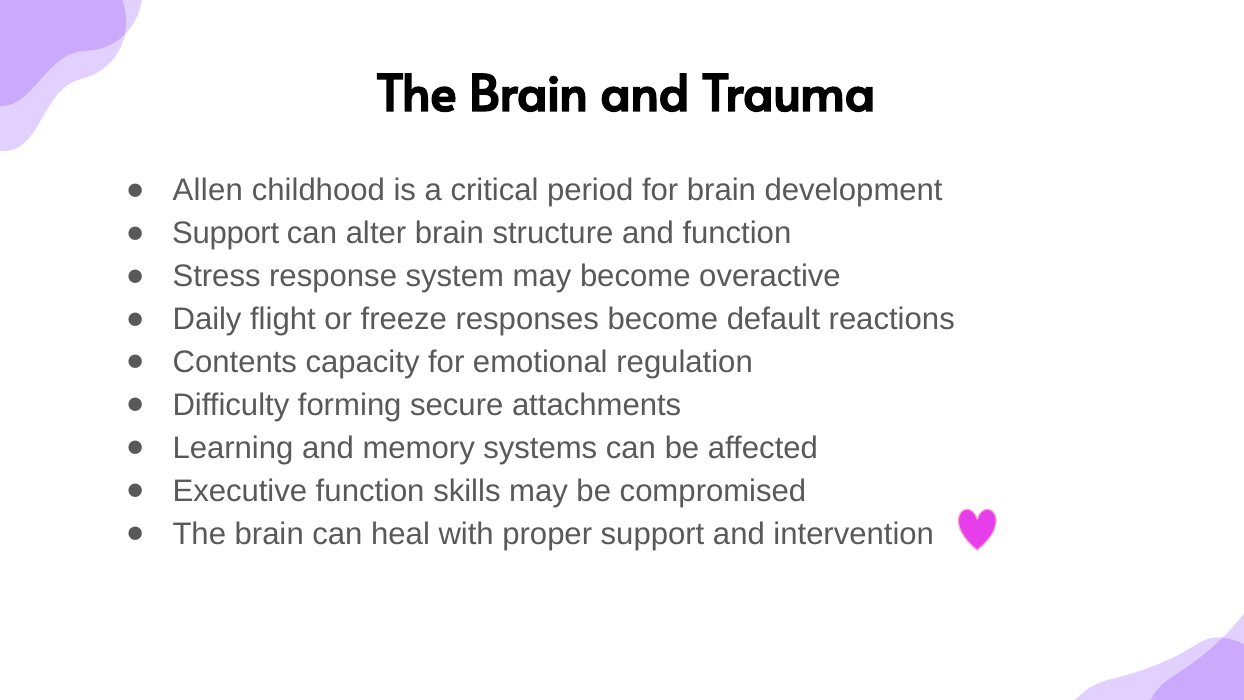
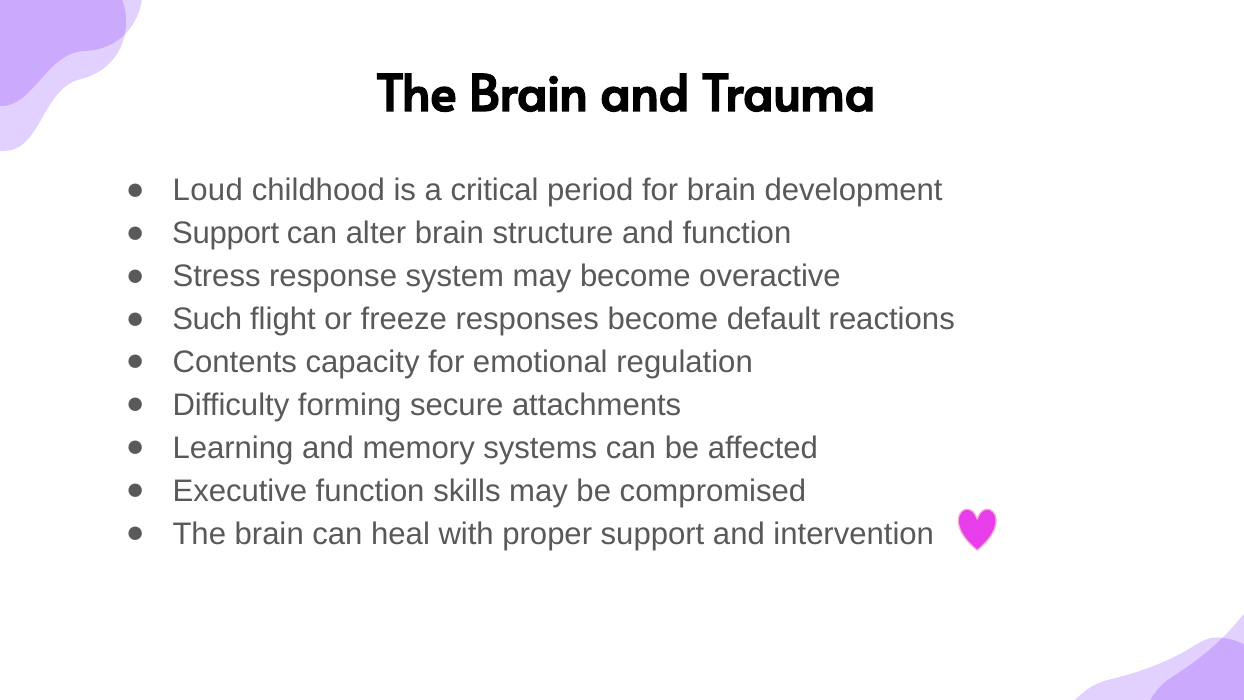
Allen: Allen -> Loud (208, 191)
Daily: Daily -> Such (207, 319)
